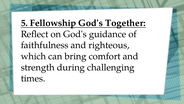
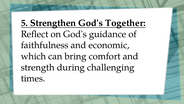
Fellowship: Fellowship -> Strengthen (53, 23)
righteous: righteous -> economic (109, 45)
